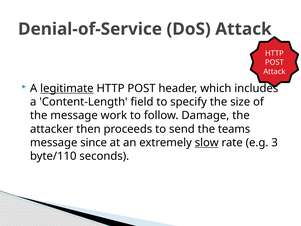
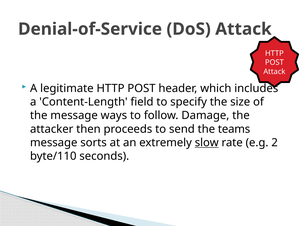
legitimate underline: present -> none (67, 88)
work: work -> ways (114, 115)
since: since -> sorts (94, 142)
3: 3 -> 2 (275, 142)
